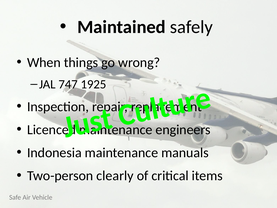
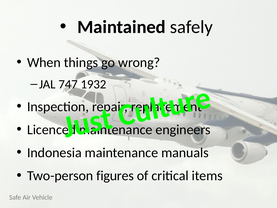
1925: 1925 -> 1932 (93, 84)
clearly: clearly -> figures (115, 176)
